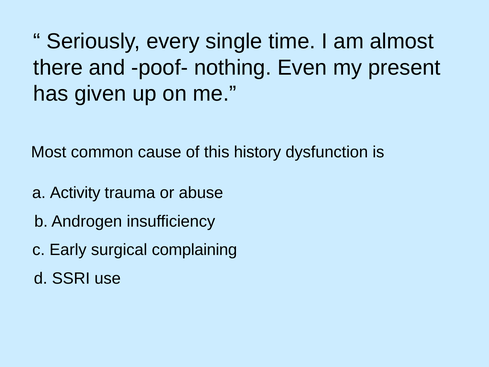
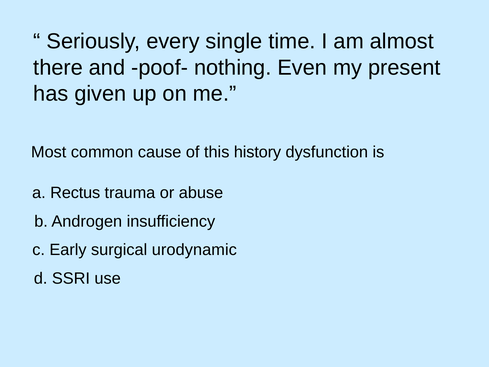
Activity: Activity -> Rectus (75, 193)
complaining: complaining -> urodynamic (194, 250)
